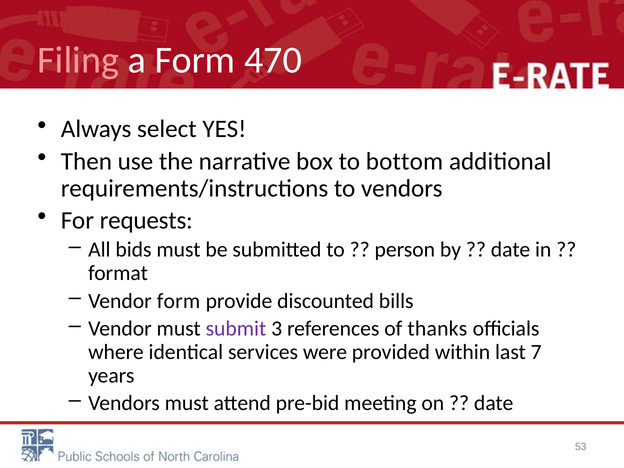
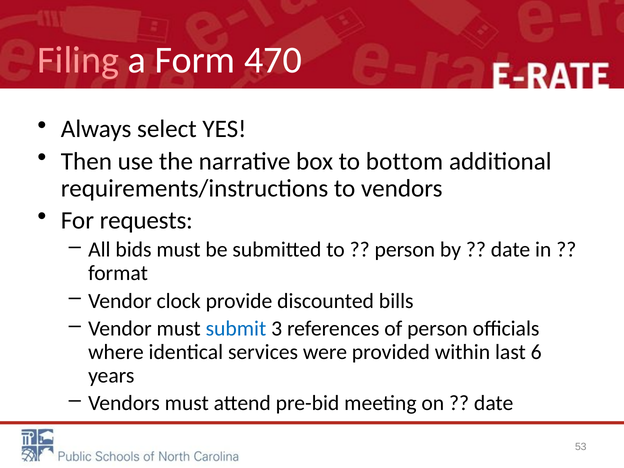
Vendor form: form -> clock (179, 301)
submit colour: purple -> blue (236, 329)
of thanks: thanks -> person (438, 329)
7: 7 -> 6 (536, 352)
